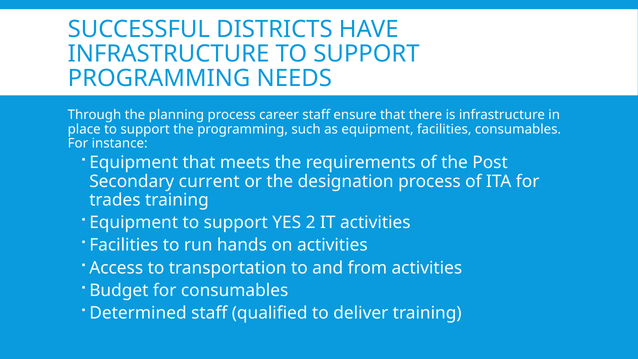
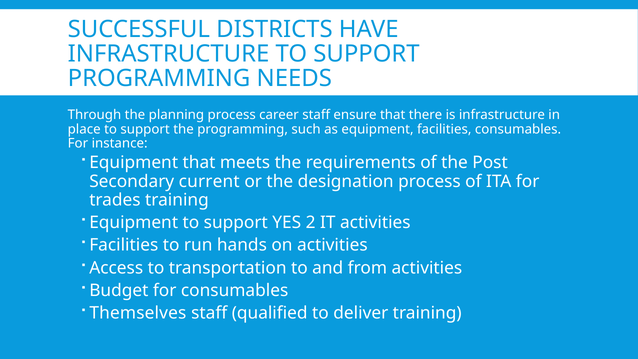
Determined: Determined -> Themselves (138, 313)
